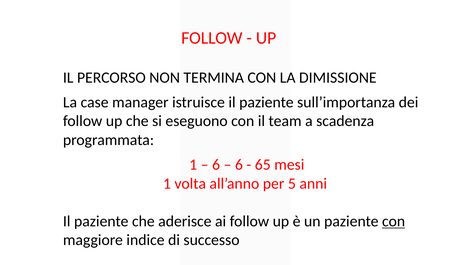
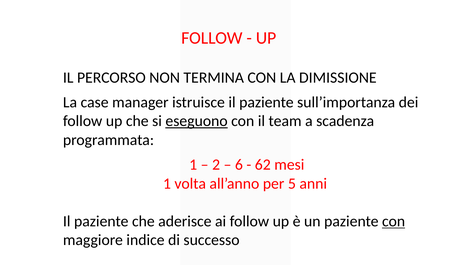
eseguono underline: none -> present (197, 121)
6: 6 -> 2 (216, 165)
65: 65 -> 62 (263, 165)
